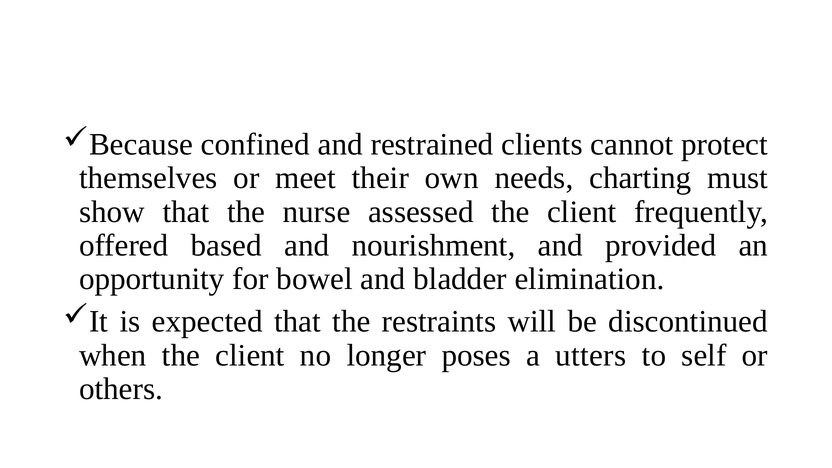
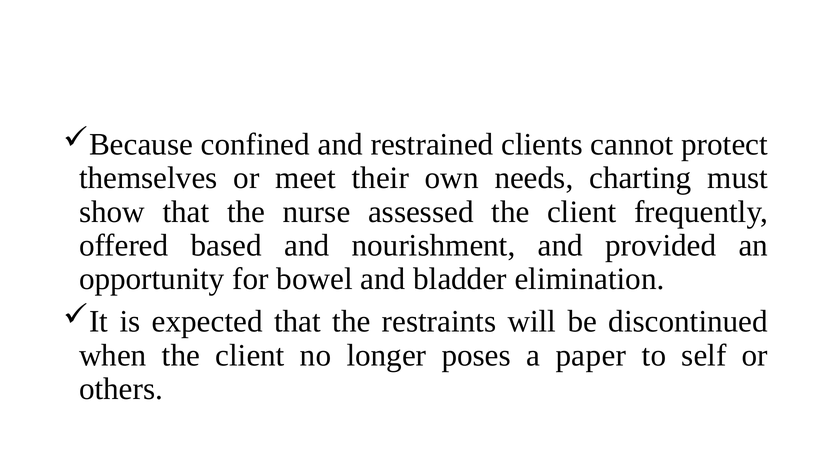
utters: utters -> paper (591, 355)
